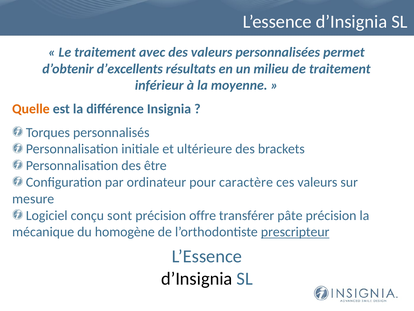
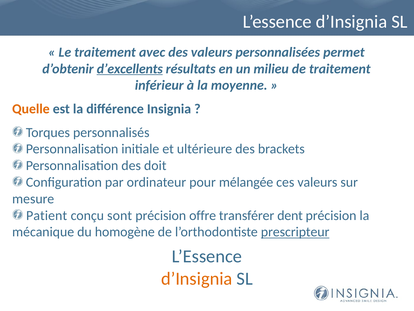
d’excellents underline: none -> present (130, 69)
être: être -> doit (155, 165)
caractère: caractère -> mélangée (246, 182)
Logiciel: Logiciel -> Patient (47, 215)
pâte: pâte -> dent (290, 215)
d’Insignia colour: black -> orange (197, 278)
